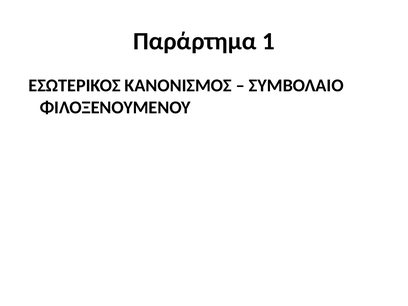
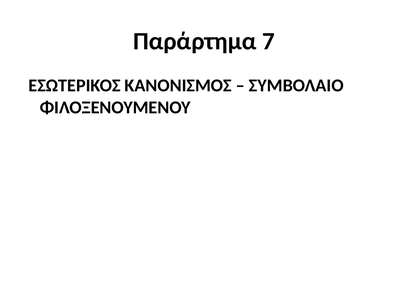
1: 1 -> 7 (268, 41)
